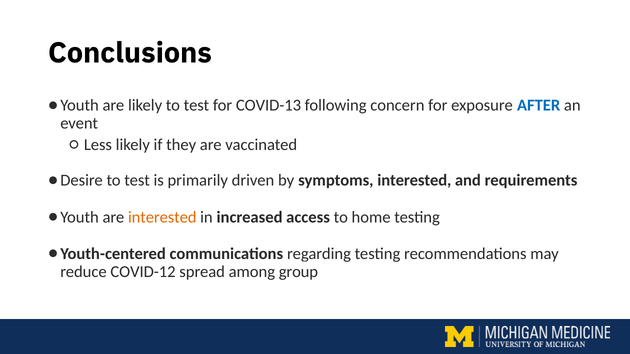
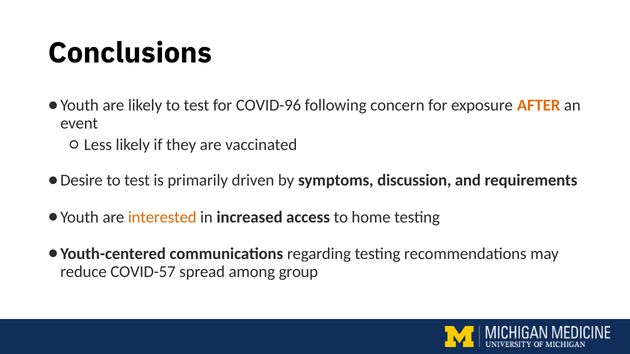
COVID-13: COVID-13 -> COVID-96 (268, 106)
AFTER colour: blue -> orange (539, 106)
symptoms interested: interested -> discussion (414, 181)
COVID-12: COVID-12 -> COVID-57 (143, 272)
